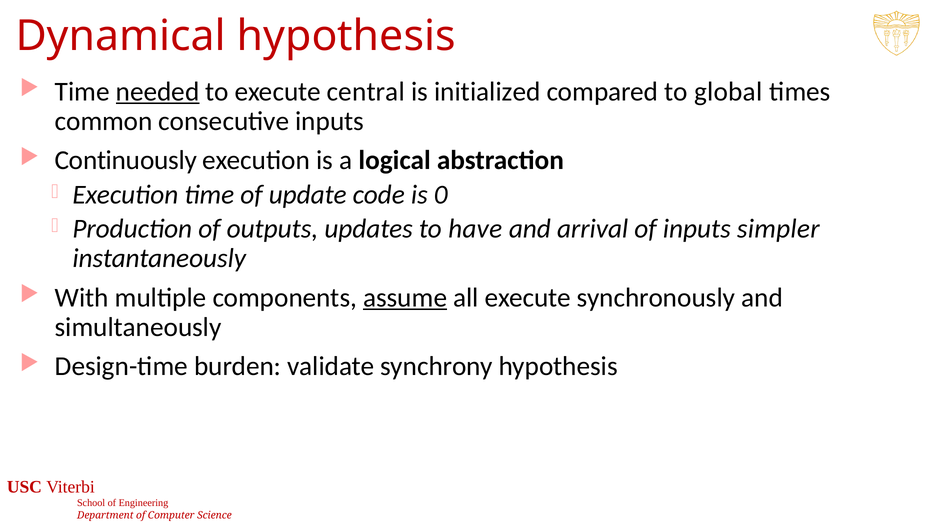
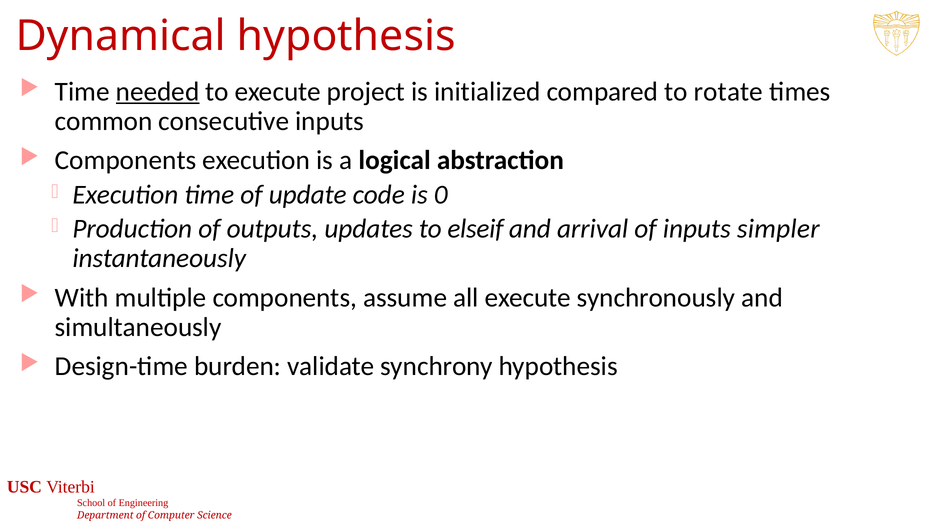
central: central -> project (366, 92)
global: global -> rotate (728, 92)
Continuously: Continuously -> Components (126, 160)
have: have -> elseif (475, 229)
assume underline: present -> none (405, 298)
